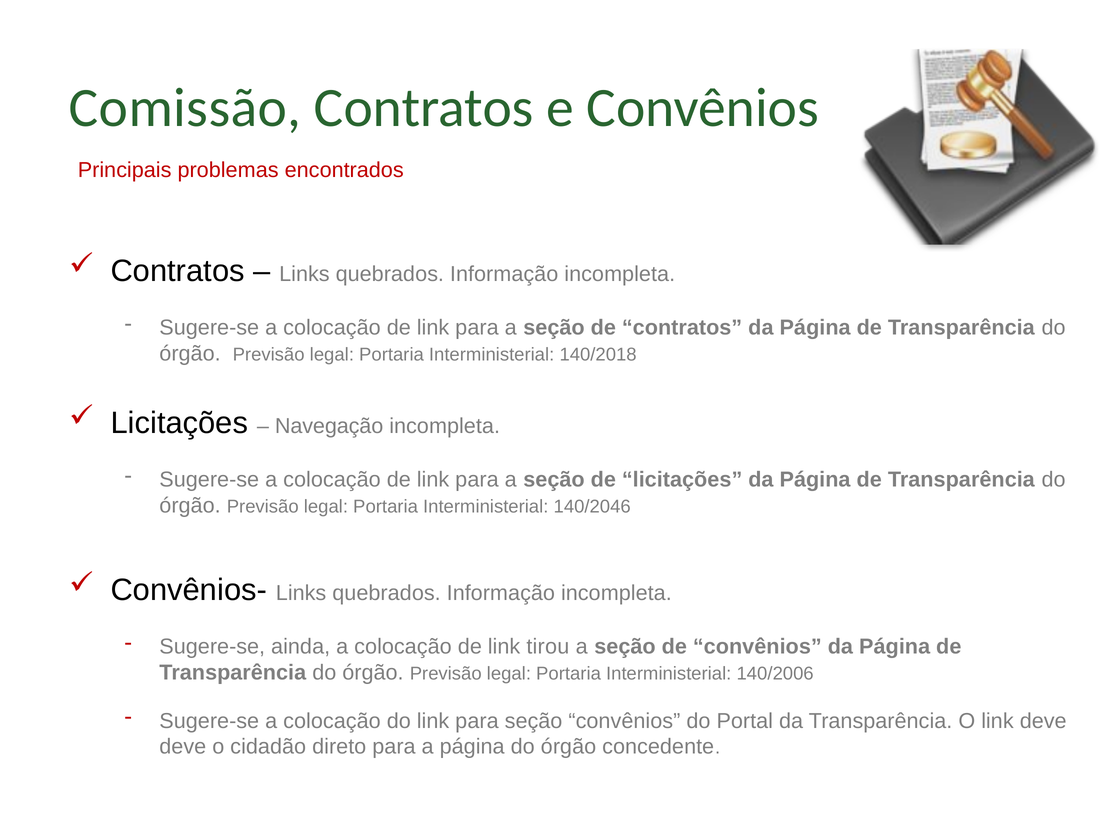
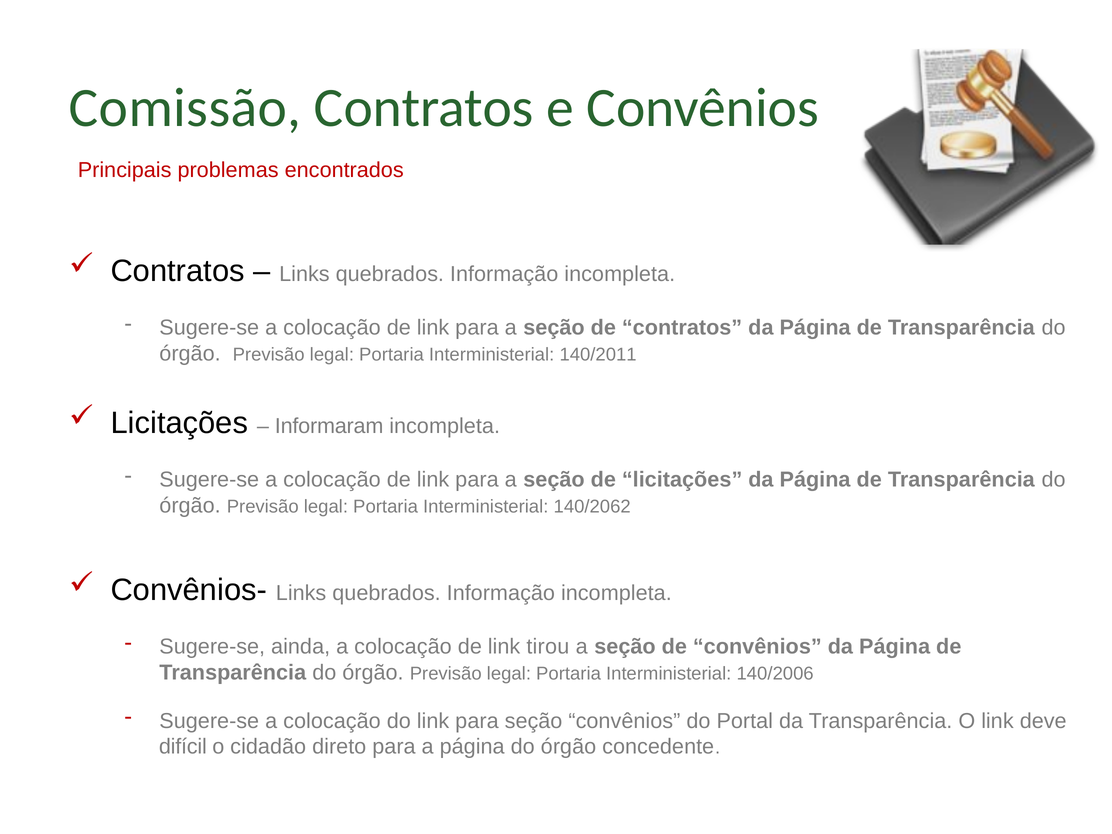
140/2018: 140/2018 -> 140/2011 (598, 355)
Navegação: Navegação -> Informaram (329, 426)
140/2046: 140/2046 -> 140/2062 (592, 507)
deve: deve -> difícil (183, 747)
